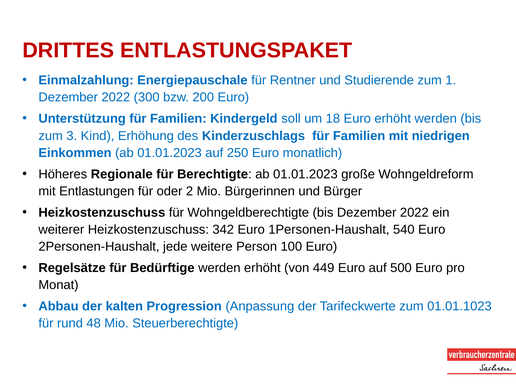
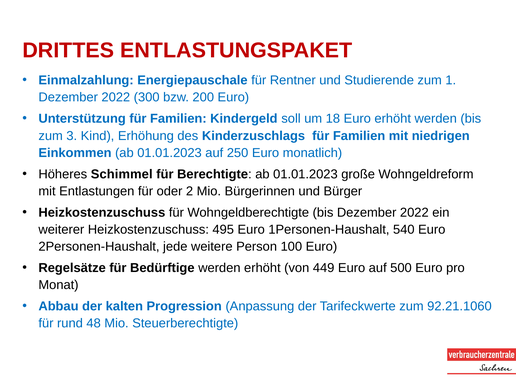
Regionale: Regionale -> Schimmel (122, 174)
342: 342 -> 495 (223, 229)
01.01.1023: 01.01.1023 -> 92.21.1060 (459, 306)
